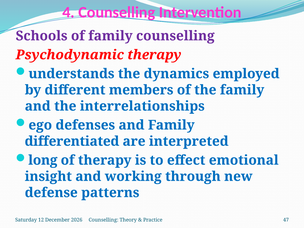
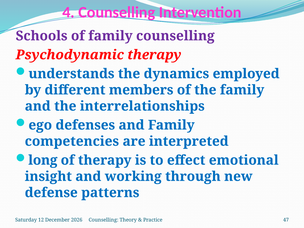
differentiated: differentiated -> competencies (72, 141)
